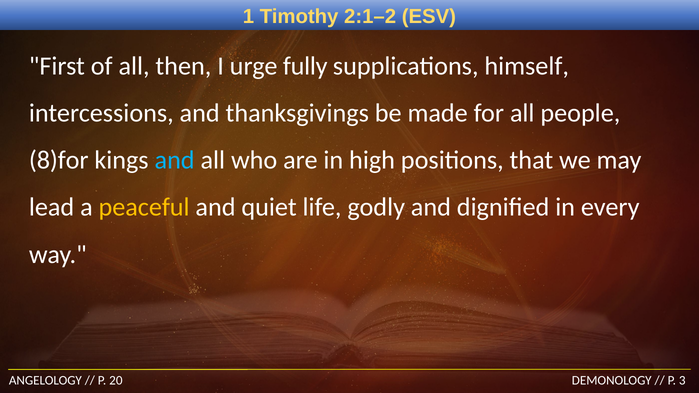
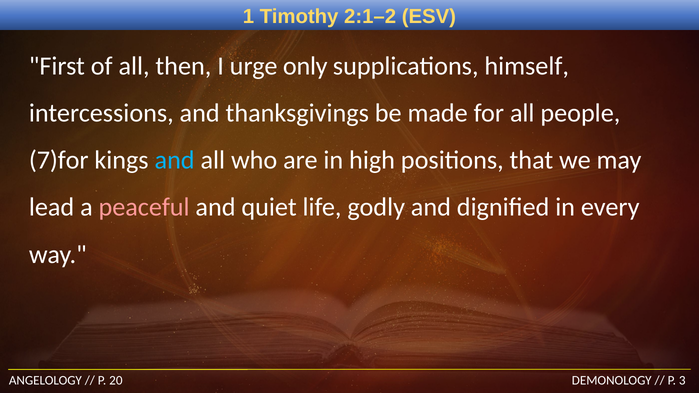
fully: fully -> only (305, 66)
8)for: 8)for -> 7)for (59, 160)
peaceful colour: yellow -> pink (144, 207)
